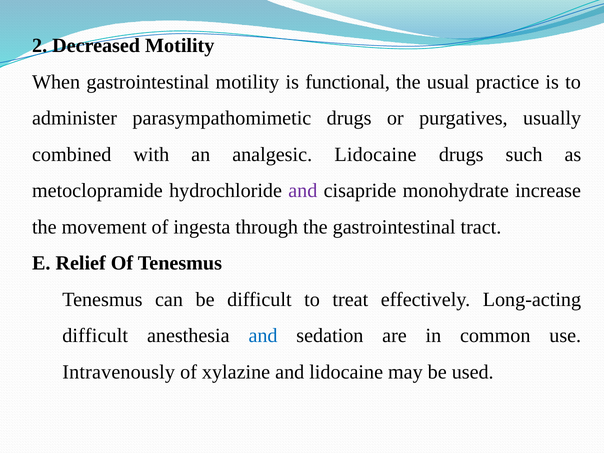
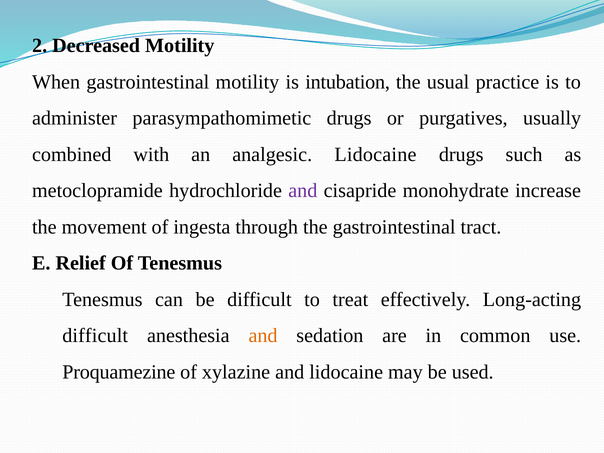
functional: functional -> intubation (348, 82)
and colour: blue -> orange (263, 336)
Intravenously: Intravenously -> Proquamezine (119, 372)
